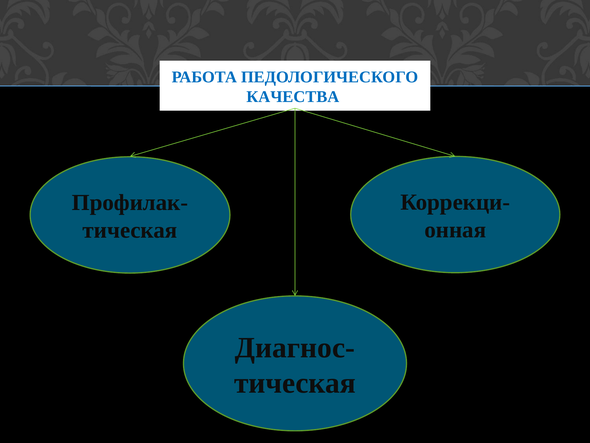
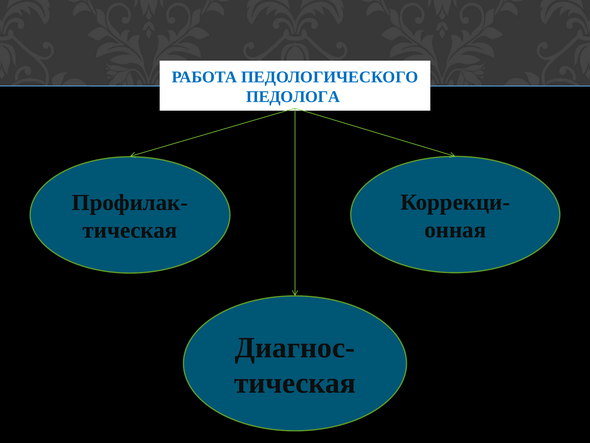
КАЧЕСТВА: КАЧЕСТВА -> ПЕДОЛОГА (293, 97)
